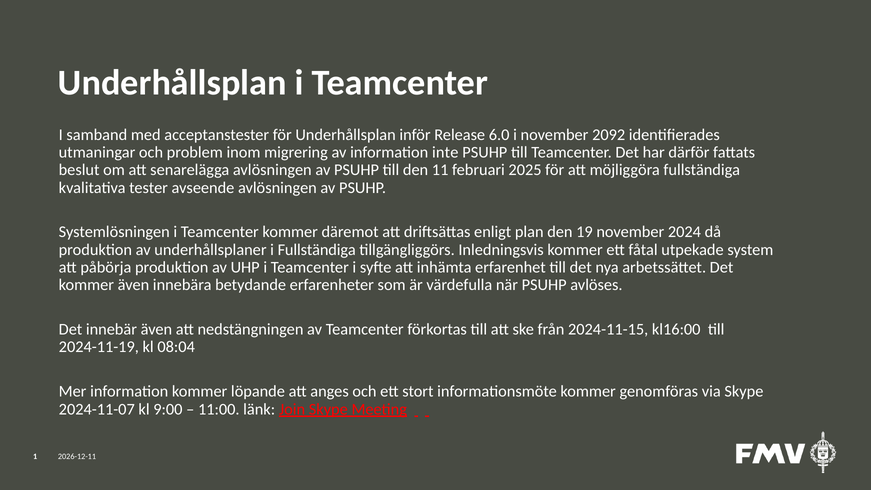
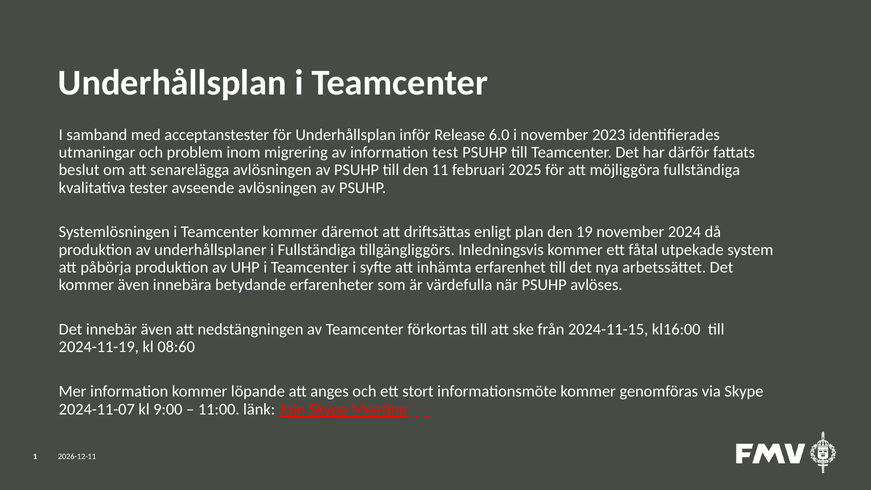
2092: 2092 -> 2023 (609, 135)
inte: inte -> test (445, 152)
08:04: 08:04 -> 08:60 (176, 347)
